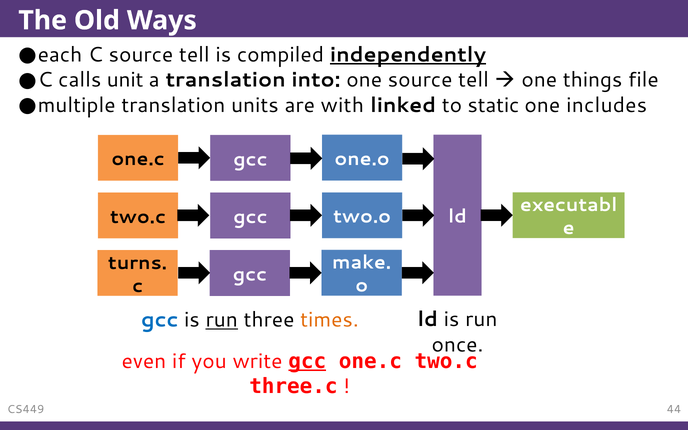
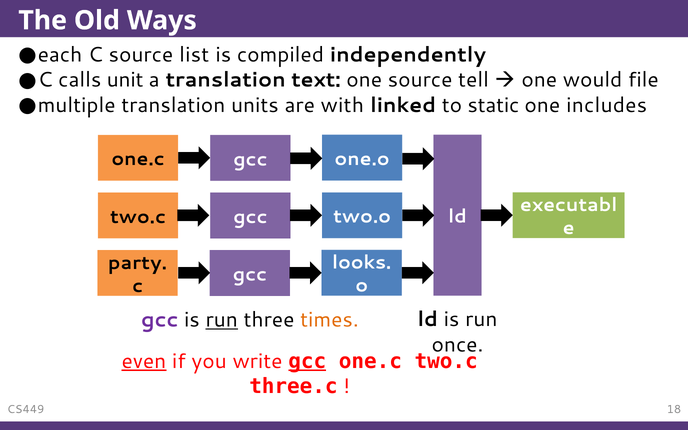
C source tell: tell -> list (194, 55)
independently underline: present -> none (408, 55)
into: into -> text (316, 80)
things: things -> would (593, 80)
make: make -> looks (362, 263)
turns: turns -> party (137, 263)
gcc colour: blue -> purple (160, 320)
even underline: none -> present (144, 361)
44: 44 -> 18 (674, 410)
